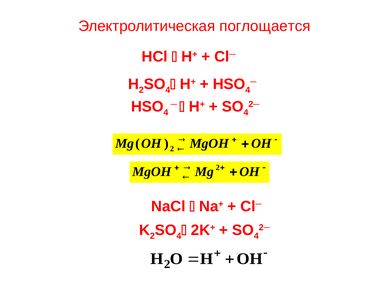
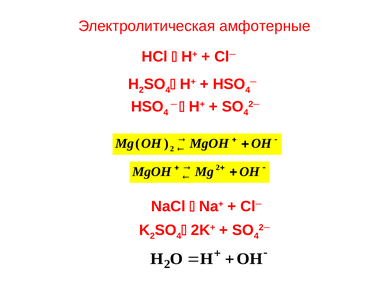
поглощается: поглощается -> амфотерные (265, 26)
